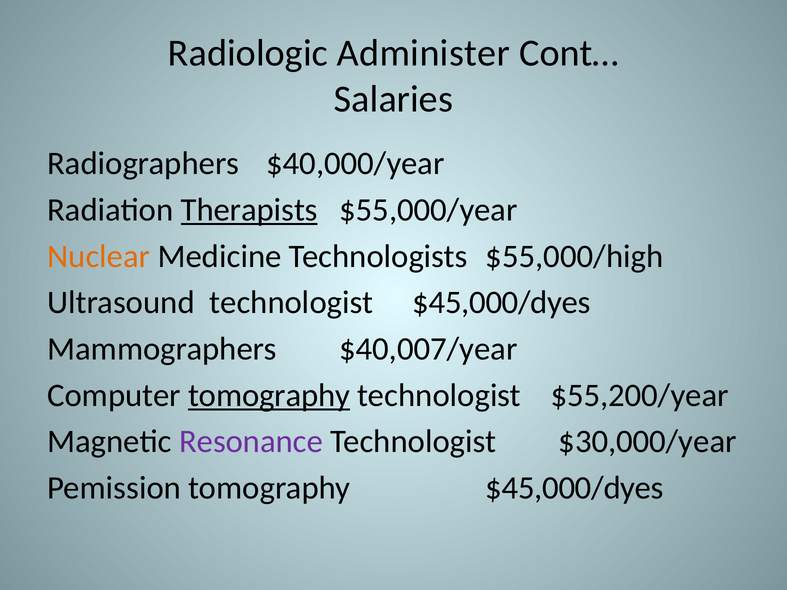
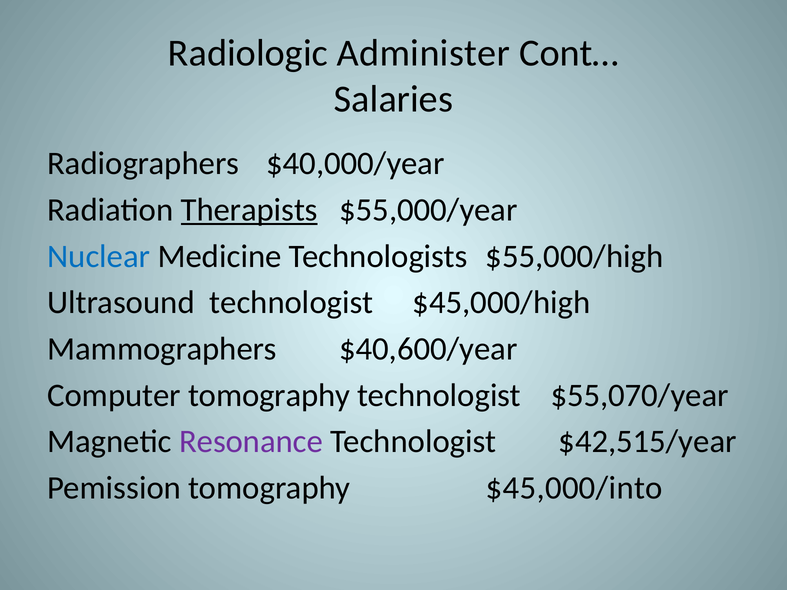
Nuclear colour: orange -> blue (99, 256)
technologist $45,000/dyes: $45,000/dyes -> $45,000/high (501, 303)
$40,007/year: $40,007/year -> $40,600/year (428, 349)
tomography underline: present -> none (269, 395)
$55,200/year: $55,200/year -> $55,070/year (640, 395)
$30,000/year: $30,000/year -> $42,515/year (648, 442)
tomography $45,000/dyes: $45,000/dyes -> $45,000/into (574, 488)
